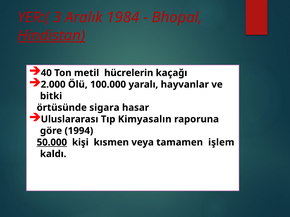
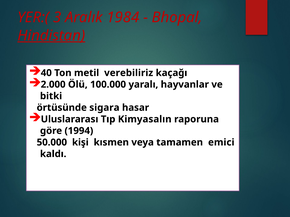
hücrelerin: hücrelerin -> verebiliriz (129, 73)
50.000 underline: present -> none (52, 143)
işlem: işlem -> emici (221, 143)
